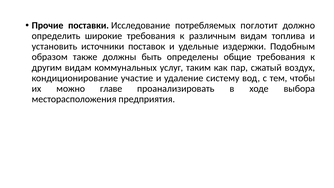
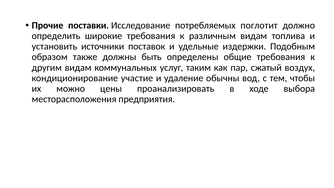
систему: систему -> обычны (223, 78)
главе: главе -> цены (111, 89)
